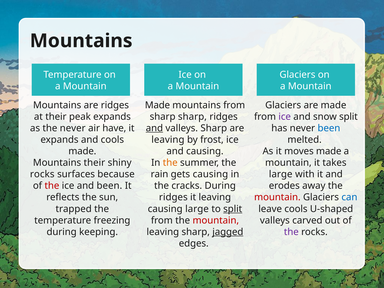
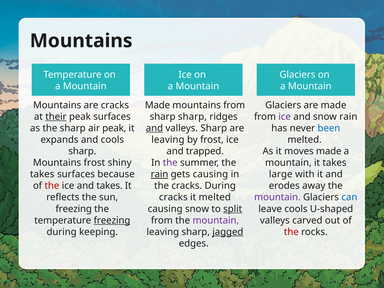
are ridges: ridges -> cracks (115, 105)
their underline: none -> present (56, 117)
peak expands: expands -> surfaces (112, 117)
snow split: split -> rain (348, 117)
the never: never -> sharp (73, 128)
air have: have -> peak (114, 128)
made: made -> sharp (82, 151)
and causing: causing -> trapped (205, 151)
Mountains their: their -> frost (94, 163)
the colour: orange -> purple (170, 163)
rocks: rocks -> takes (42, 174)
rain underline: none -> present (159, 174)
and been: been -> takes (110, 186)
ridges: ridges -> cracks (173, 197)
it leaving: leaving -> melted (215, 197)
mountain colour: red -> purple (277, 197)
trapped: trapped -> freezing (74, 209)
causing large: large -> snow (197, 209)
freezing underline: none -> present (112, 220)
mountain colour: red -> purple (216, 220)
the colour: purple -> red (291, 232)
